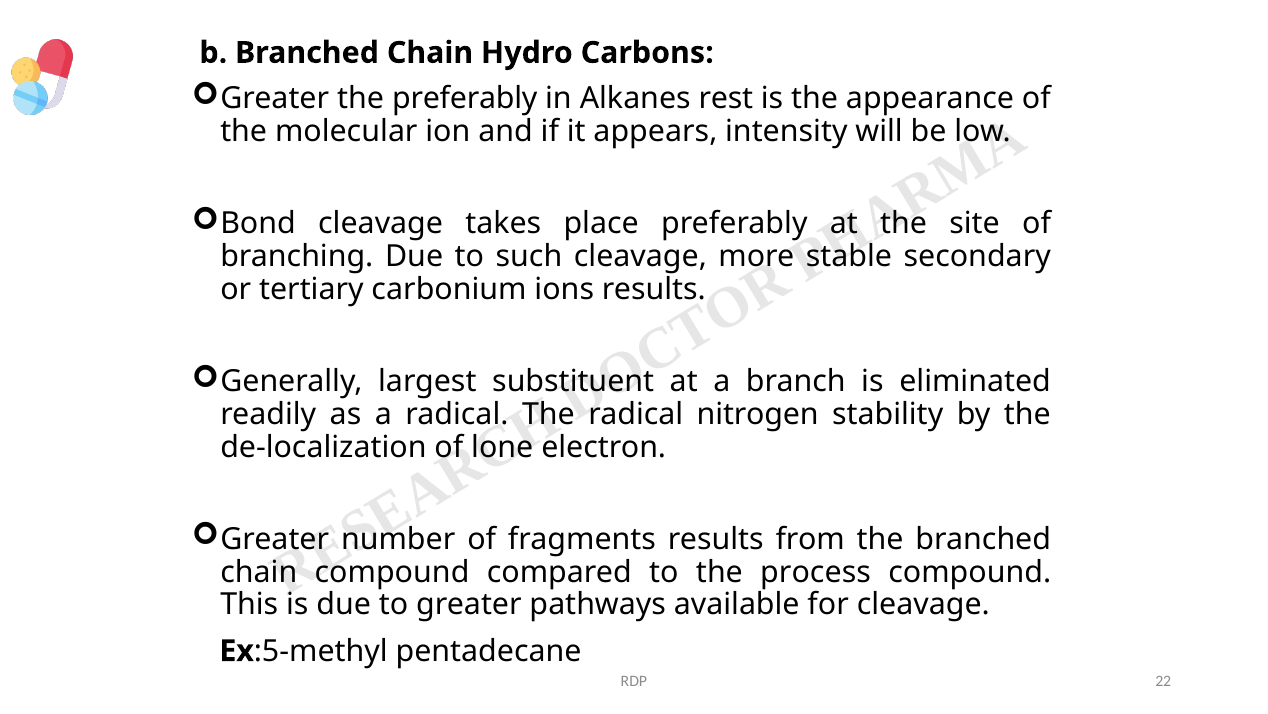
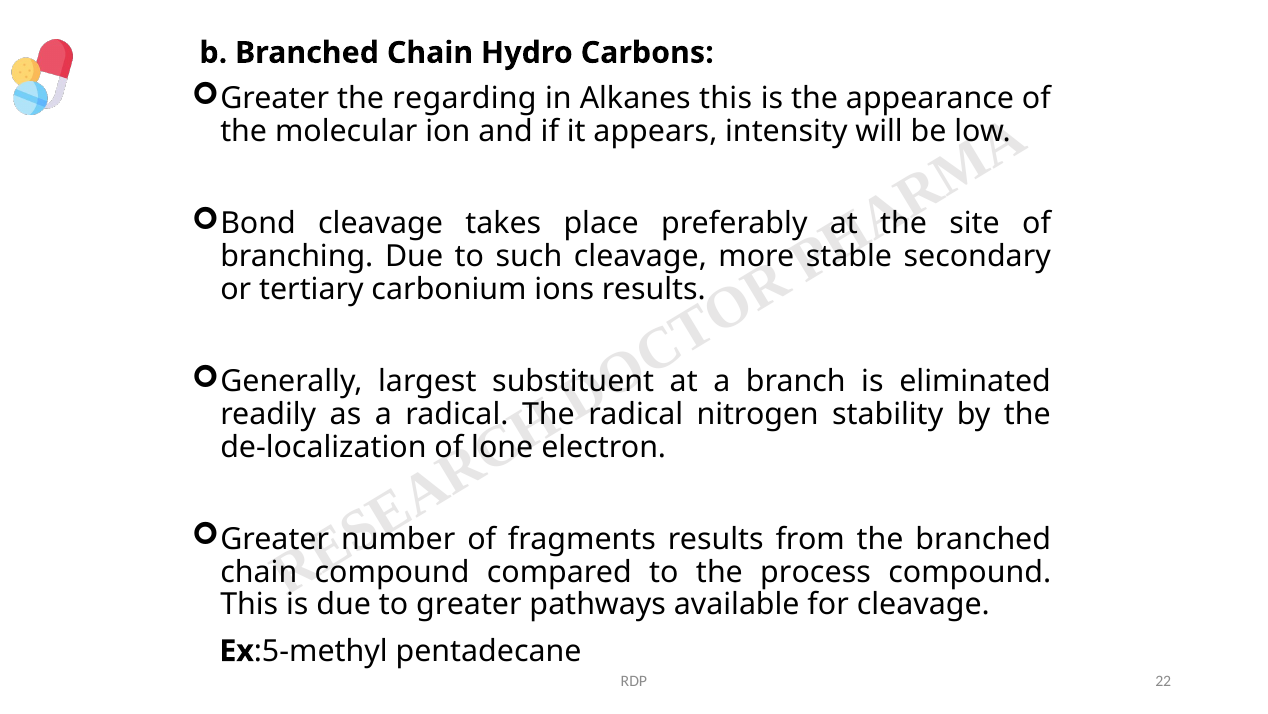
the preferably: preferably -> regarding (464, 99)
Alkanes rest: rest -> this (726, 99)
